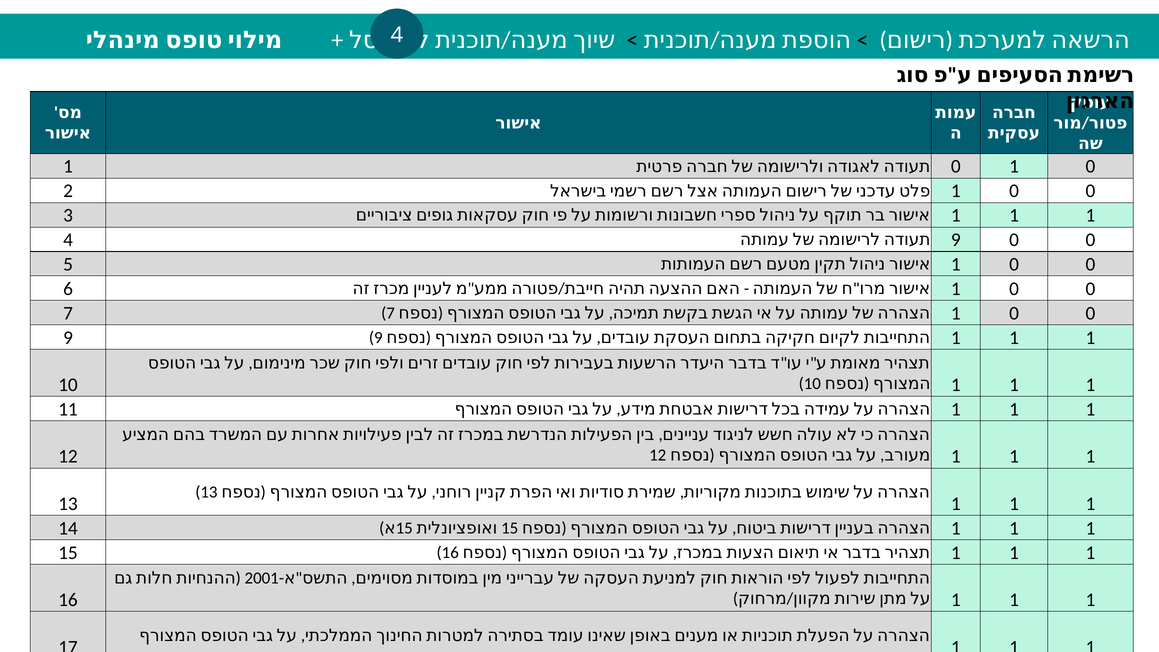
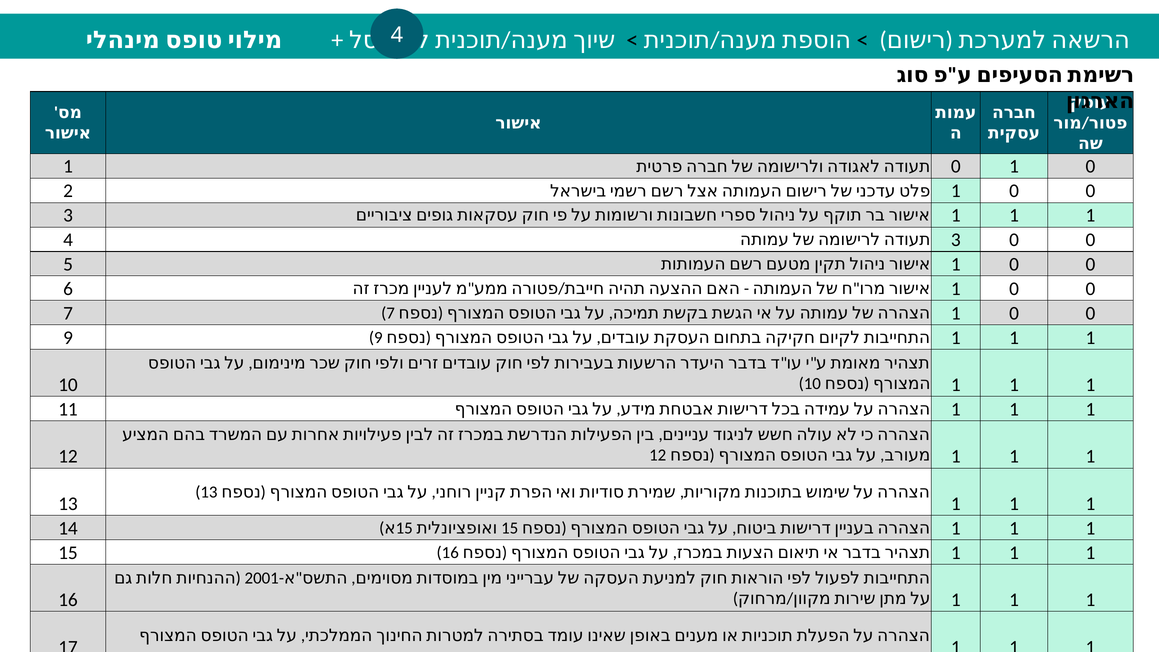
9: 9 -> 3 (956, 240)
